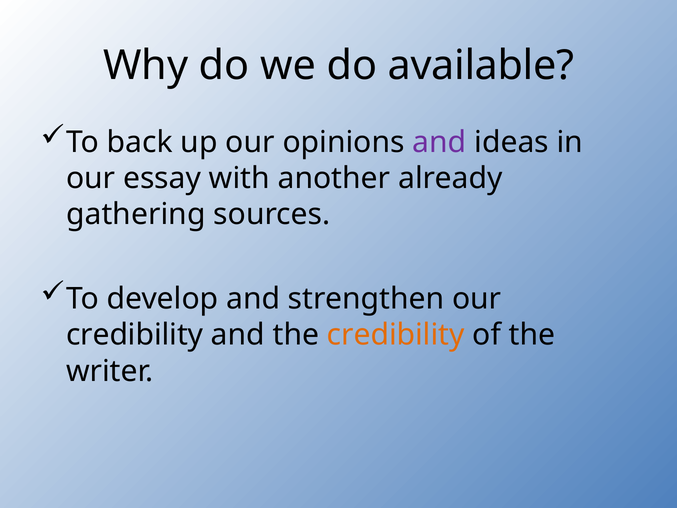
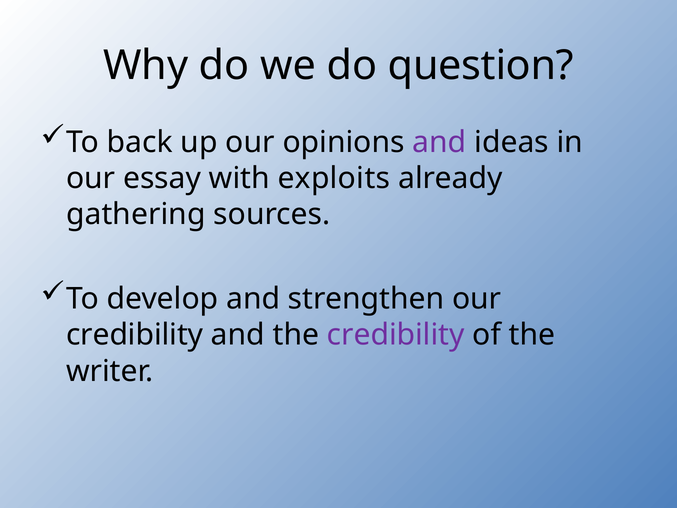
available: available -> question (481, 66)
another: another -> exploits (334, 178)
credibility colour: orange -> purple (396, 335)
